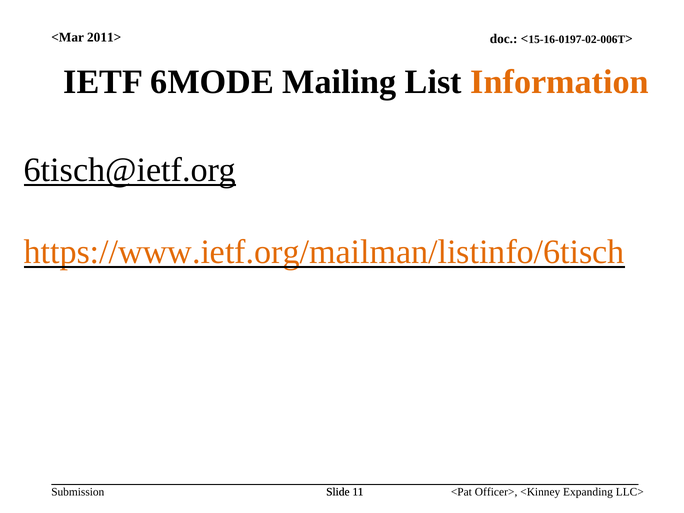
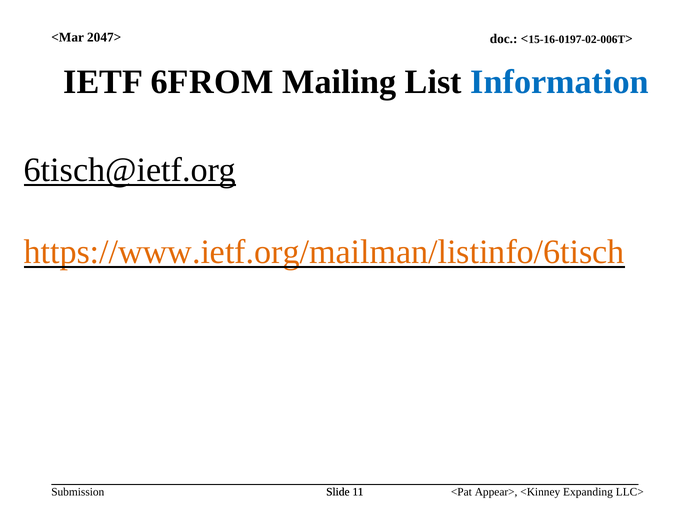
2011>: 2011> -> 2047> (104, 38)
6MODE: 6MODE -> 6FROM (212, 82)
Information colour: orange -> blue (560, 82)
Officer>: Officer> -> Appear> (496, 492)
